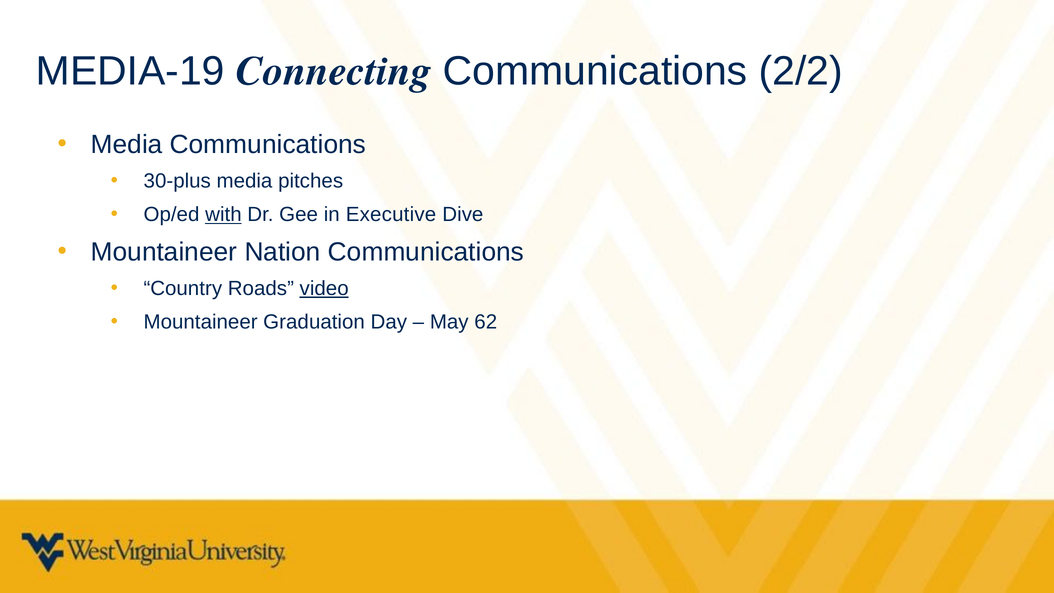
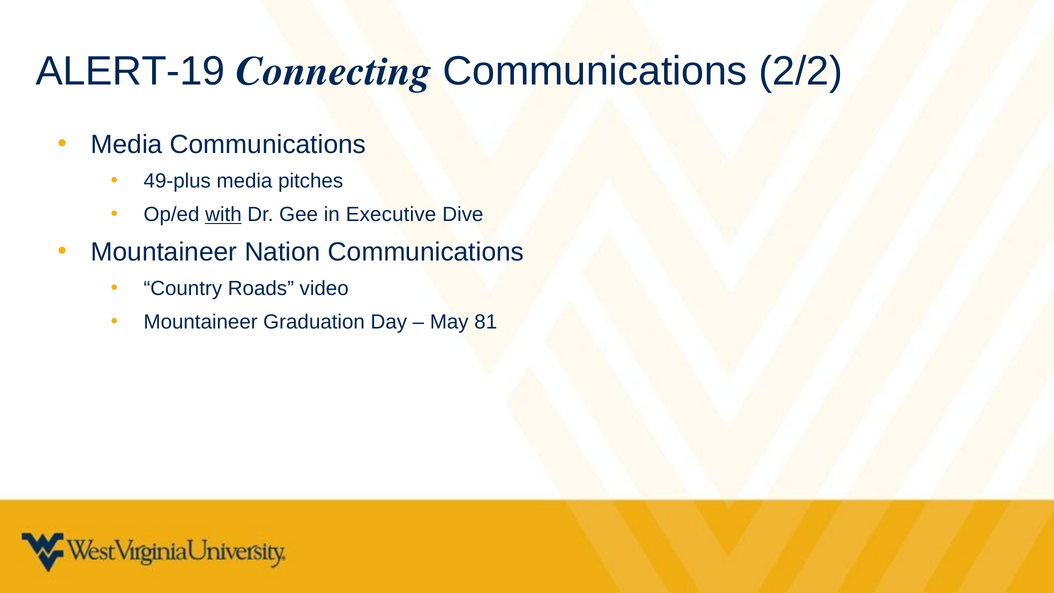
MEDIA-19: MEDIA-19 -> ALERT-19 (130, 71)
30-plus: 30-plus -> 49-plus (177, 181)
video underline: present -> none (324, 288)
62: 62 -> 81 (486, 322)
